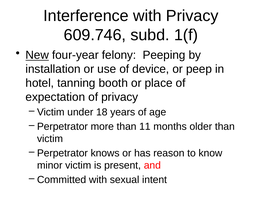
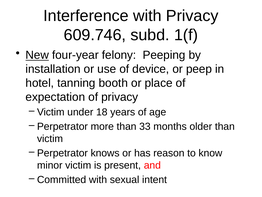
11: 11 -> 33 (145, 126)
